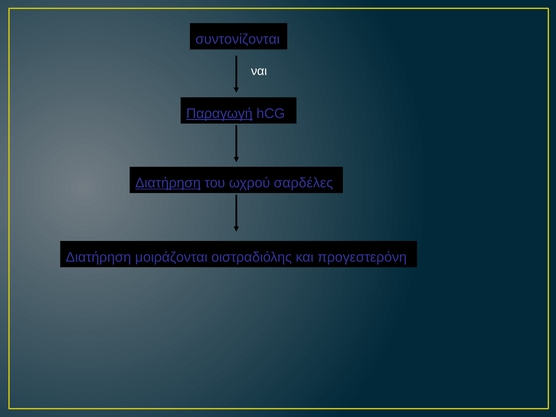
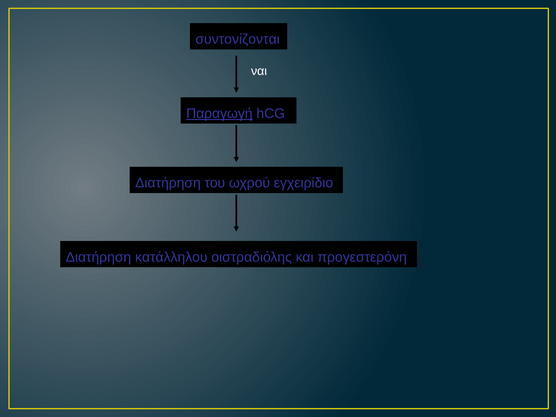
Διατήρηση underline: present -> none (168, 183)
σαρδέλες: σαρδέλες -> εγχειρίδιο (303, 183)
μοιράζονται: μοιράζονται -> κατάλληλου (171, 257)
